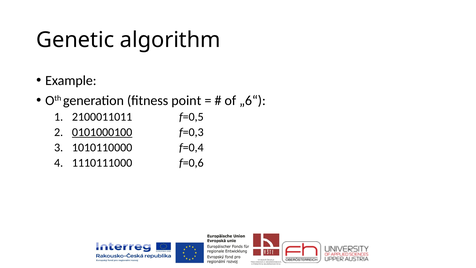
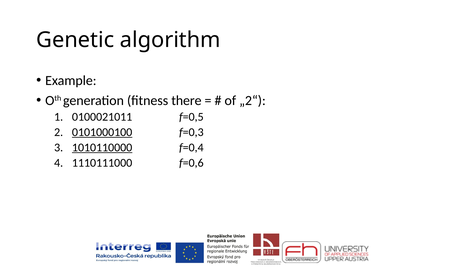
point: point -> there (186, 100)
„6“: „6“ -> „2“ (252, 100)
2100011011: 2100011011 -> 0100021011 (102, 117)
1010110000 underline: none -> present (102, 147)
